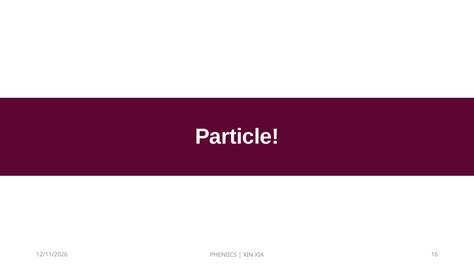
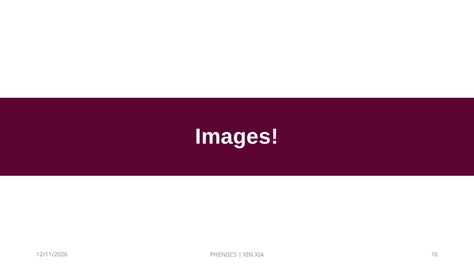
Particle: Particle -> Images (237, 136)
